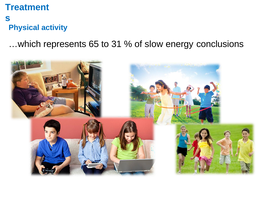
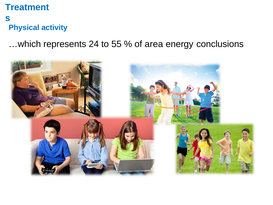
65: 65 -> 24 (94, 44)
31: 31 -> 55 (116, 44)
slow: slow -> area (154, 44)
